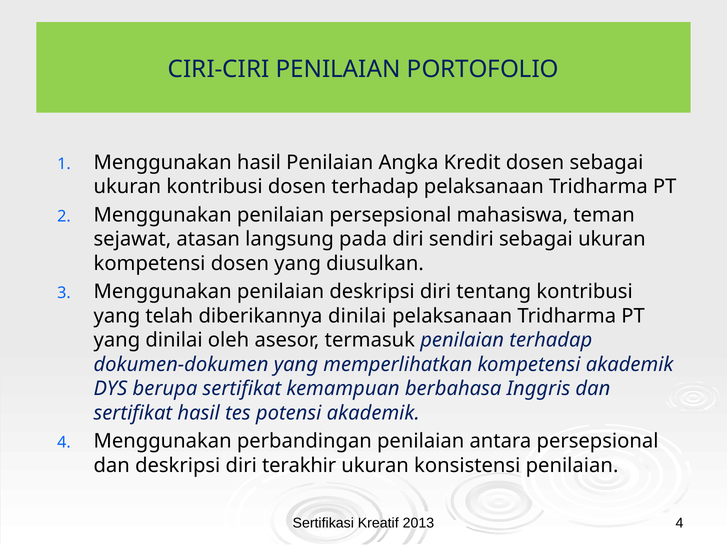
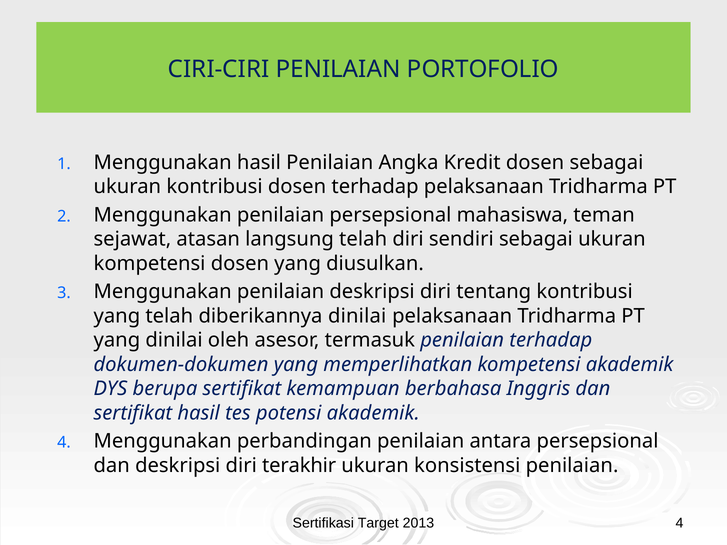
langsung pada: pada -> telah (363, 239)
Kreatif: Kreatif -> Target (378, 523)
